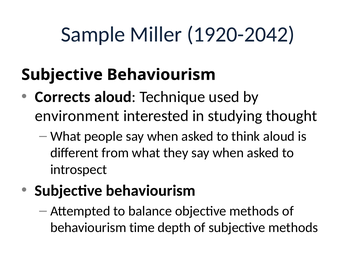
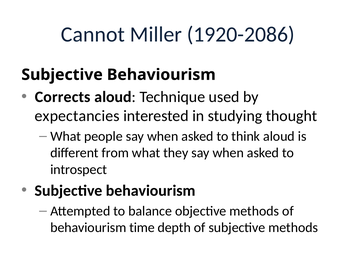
Sample: Sample -> Cannot (93, 34)
1920-2042: 1920-2042 -> 1920-2086 (241, 34)
environment: environment -> expectancies (77, 116)
